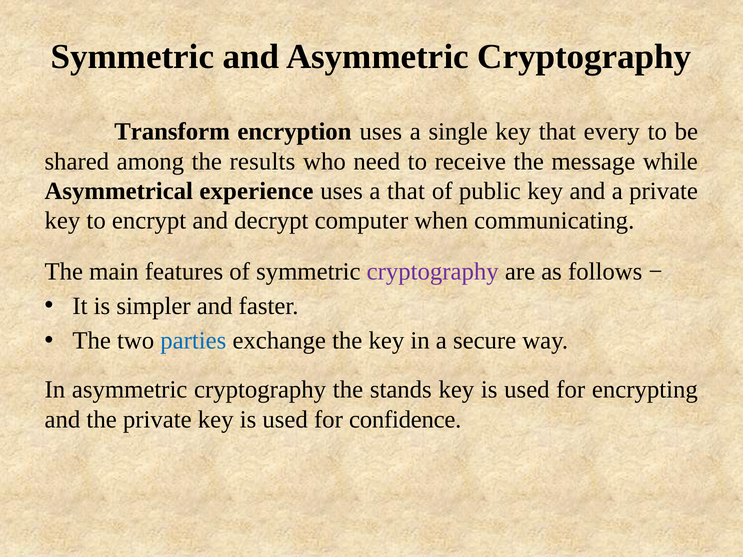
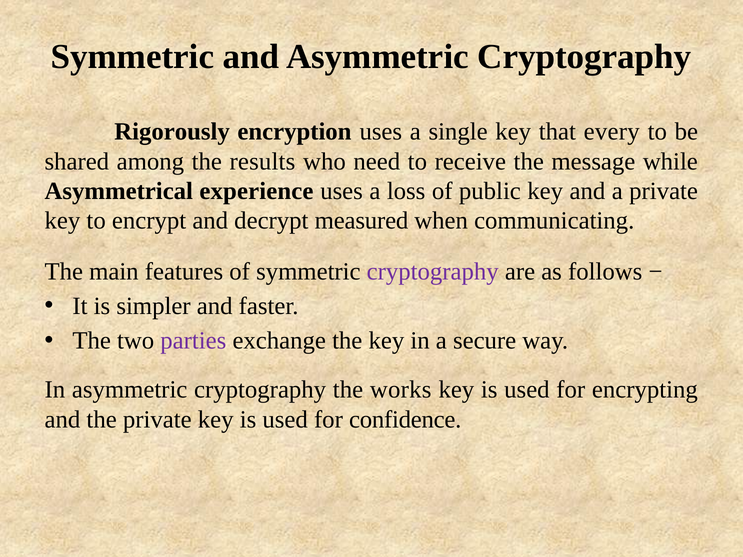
Transform: Transform -> Rigorously (172, 132)
a that: that -> loss (406, 191)
computer: computer -> measured (362, 221)
parties colour: blue -> purple (193, 341)
stands: stands -> works (401, 390)
